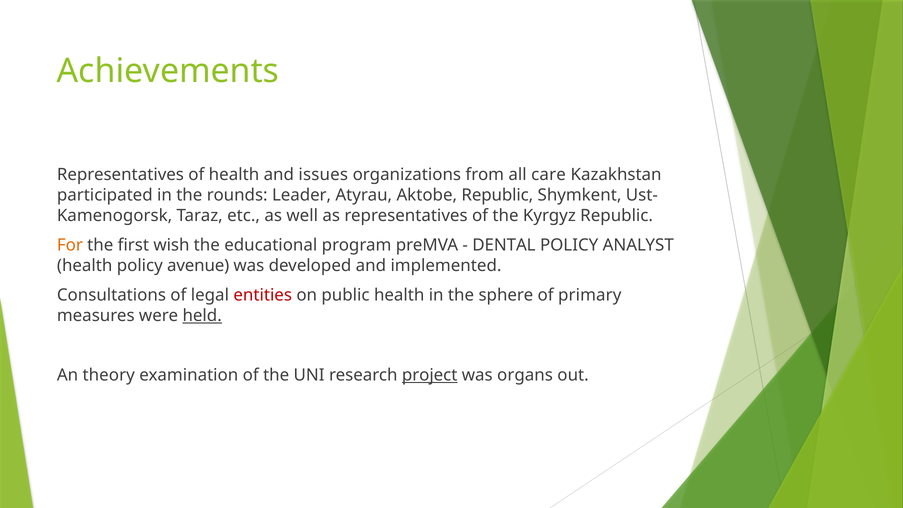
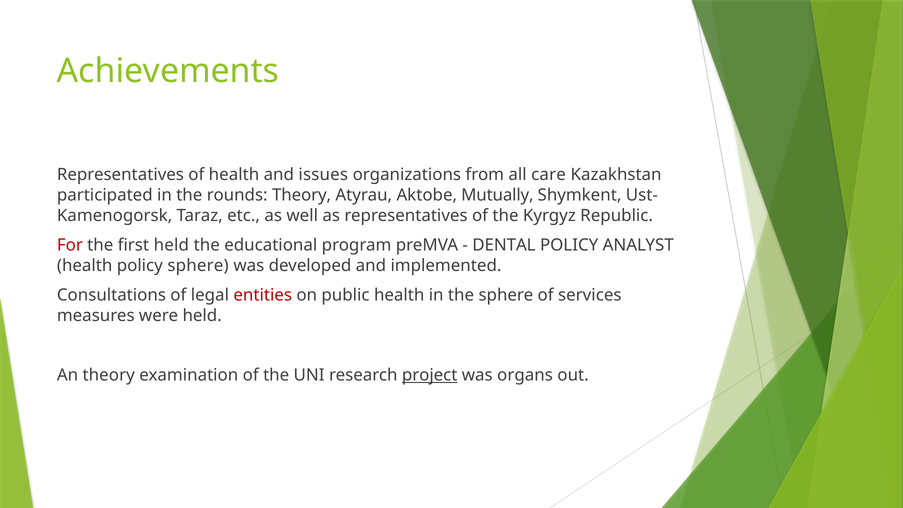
rounds Leader: Leader -> Theory (302, 195)
Aktobe Republic: Republic -> Mutually (497, 195)
For colour: orange -> red (70, 245)
first wish: wish -> held (171, 245)
policy avenue: avenue -> sphere (198, 265)
primary: primary -> services (590, 295)
held underline: present -> none (202, 315)
